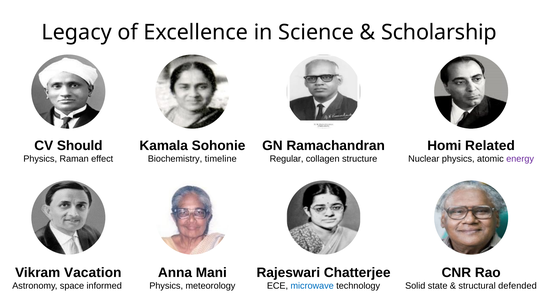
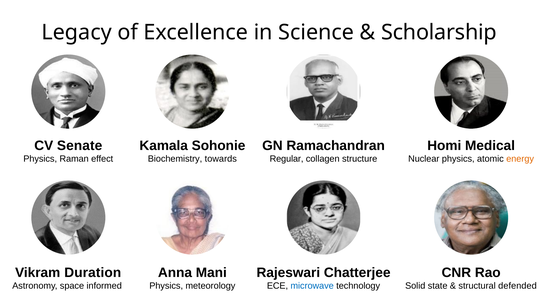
Should: Should -> Senate (80, 145)
Related: Related -> Medical (490, 145)
timeline: timeline -> towards (221, 159)
energy colour: purple -> orange (520, 159)
Vacation: Vacation -> Duration (93, 272)
